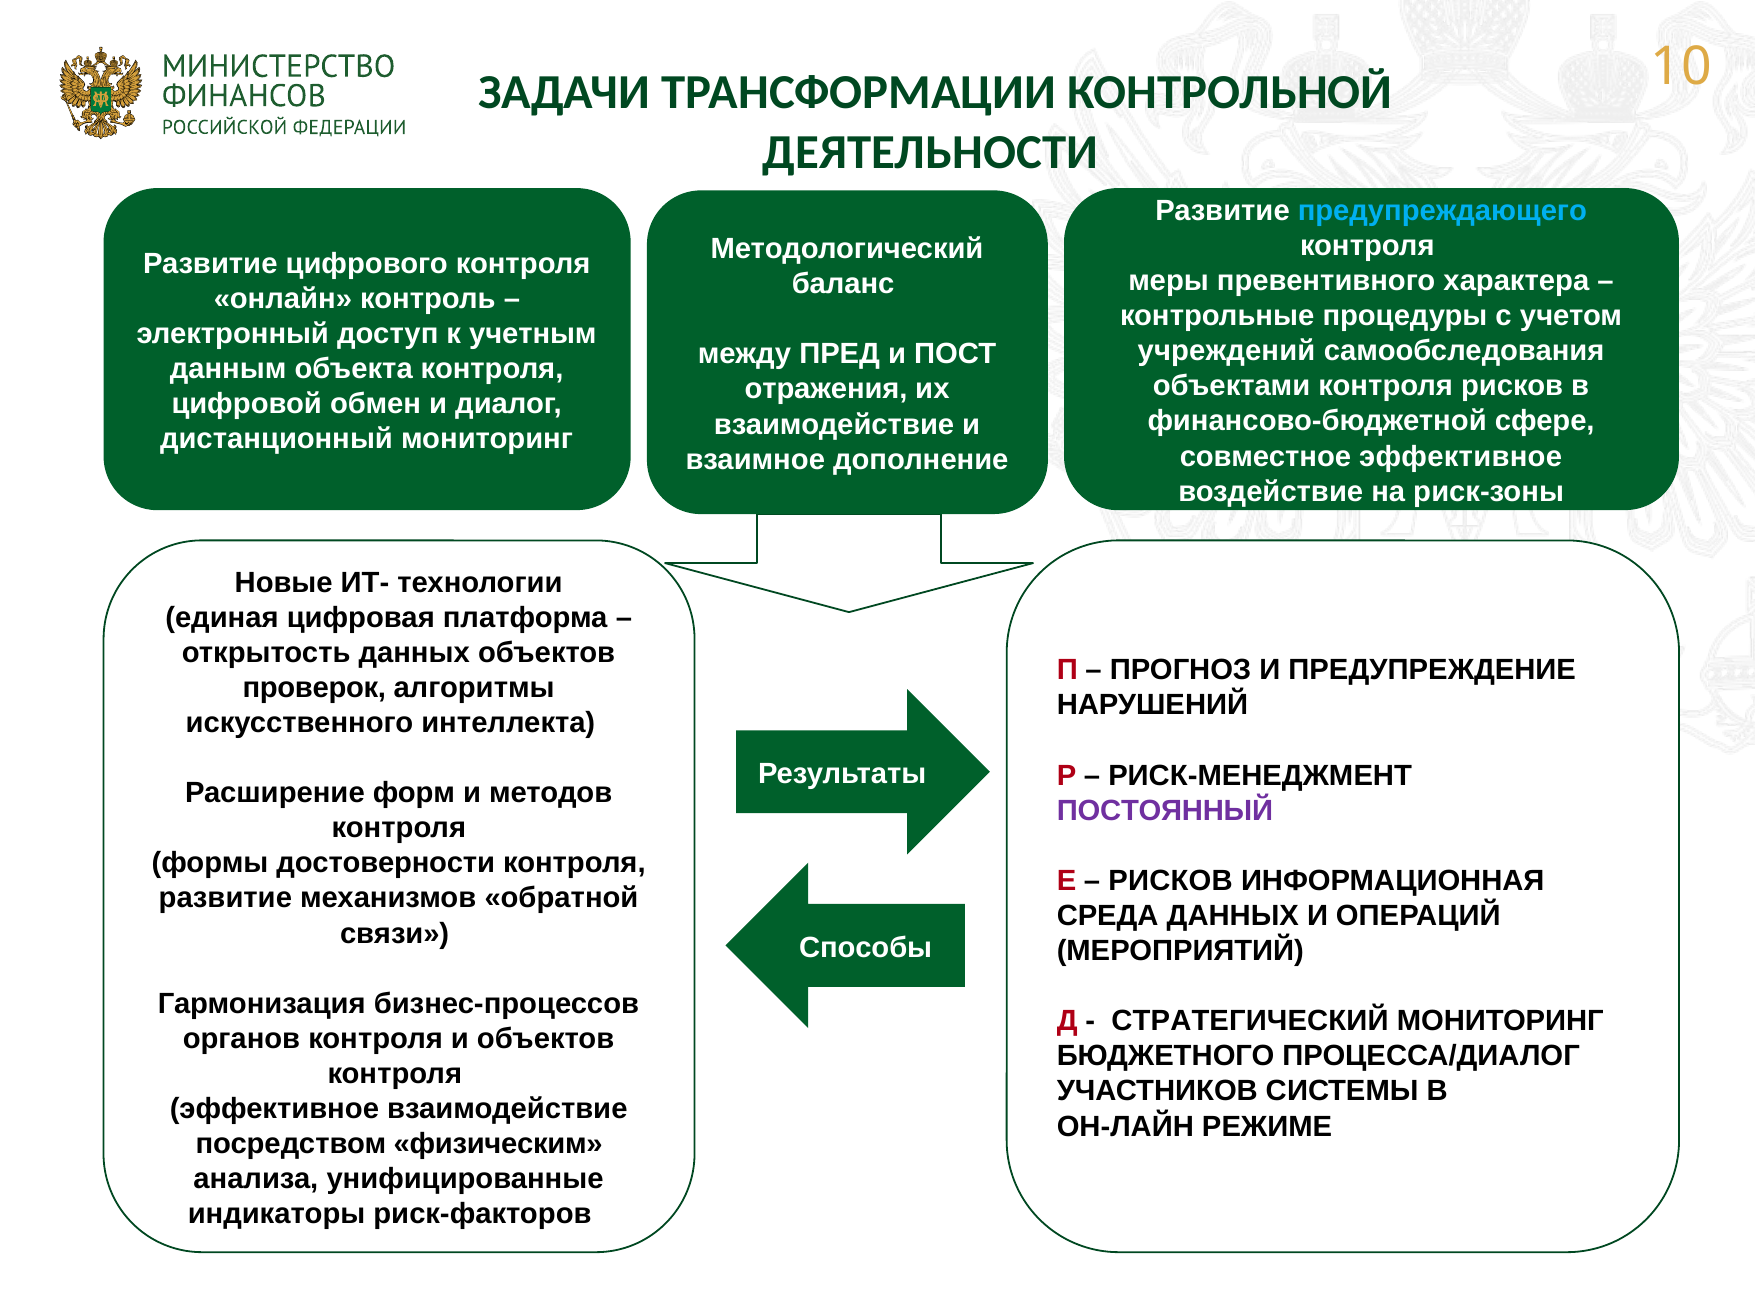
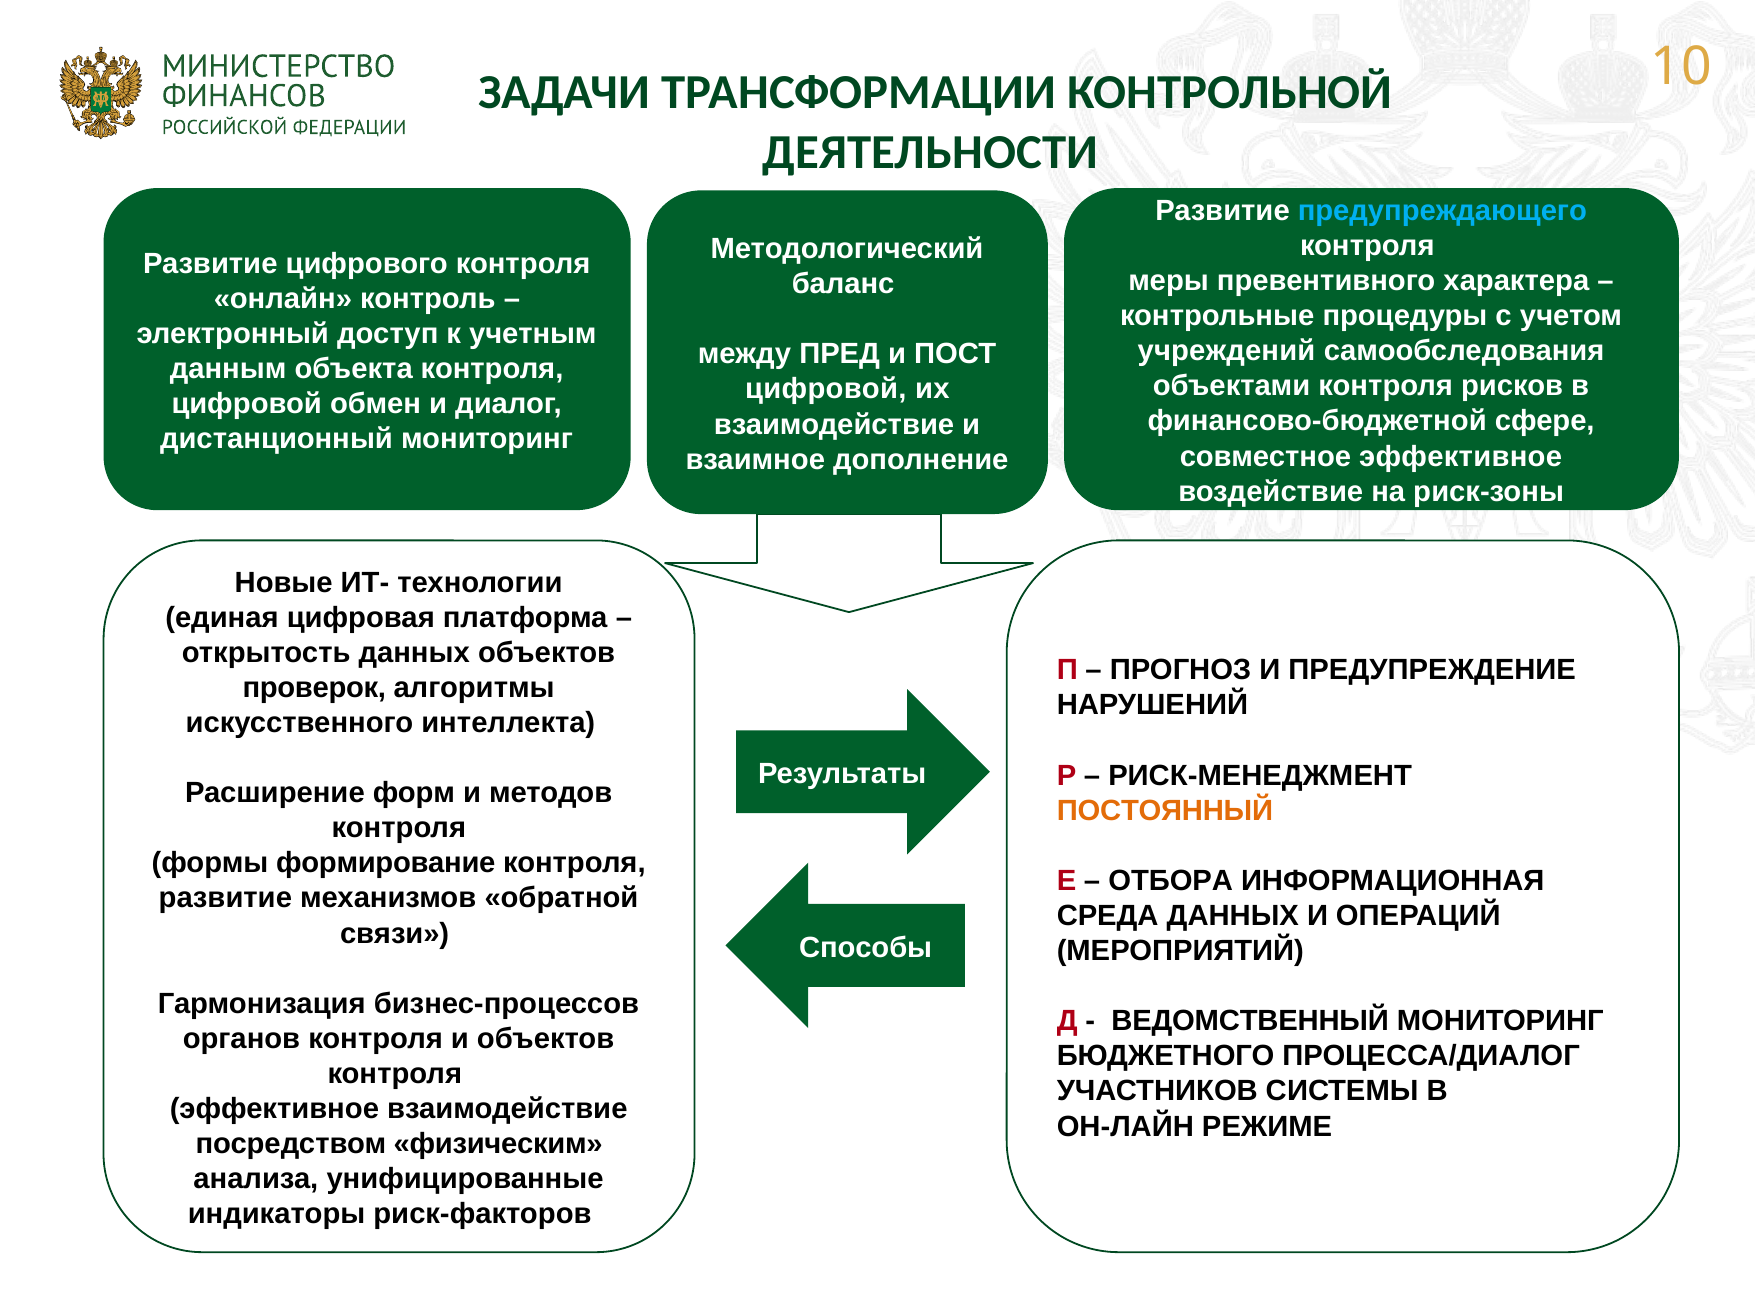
отражения: отражения -> цифровой (826, 389)
ПОСТОЯННЫЙ colour: purple -> orange (1165, 811)
достоверности: достоверности -> формирование (386, 863)
РИСКОВ: РИСКОВ -> ОТБОРА (1171, 881)
СТРАТЕГИЧЕСКИЙ: СТРАТЕГИЧЕСКИЙ -> ВЕДОМСТВЕННЫЙ (1250, 1021)
